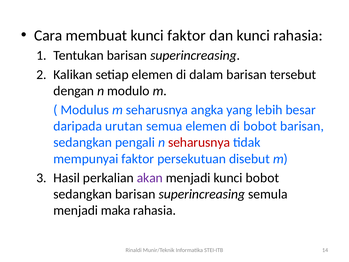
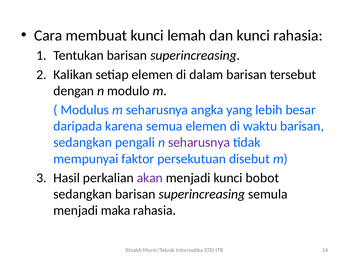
kunci faktor: faktor -> lemah (187, 35)
urutan: urutan -> karena (124, 126)
di bobot: bobot -> waktu (260, 126)
seharusnya colour: red -> purple (199, 142)
